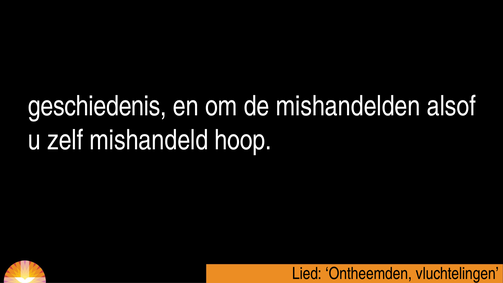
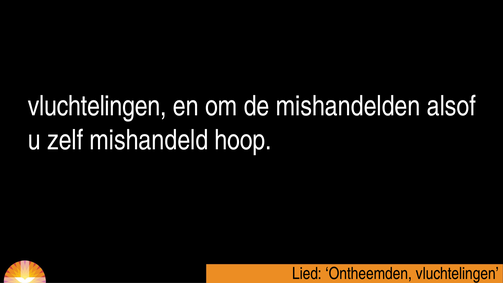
geschiedenis: geschiedenis -> vluchtelingen (97, 106)
